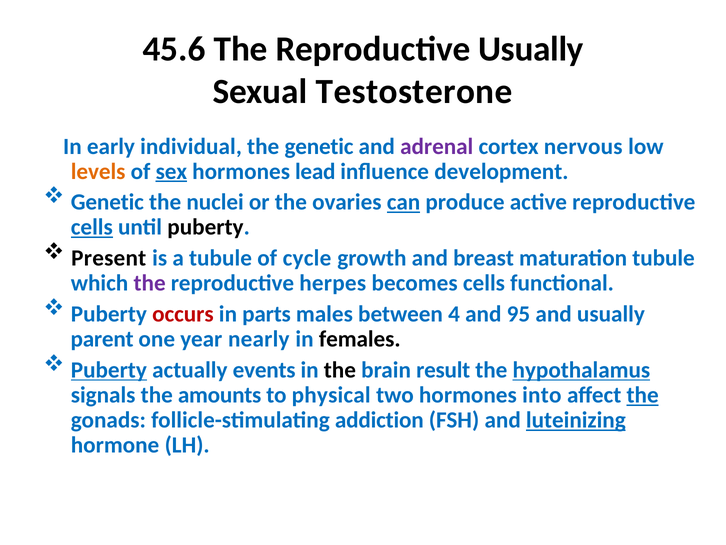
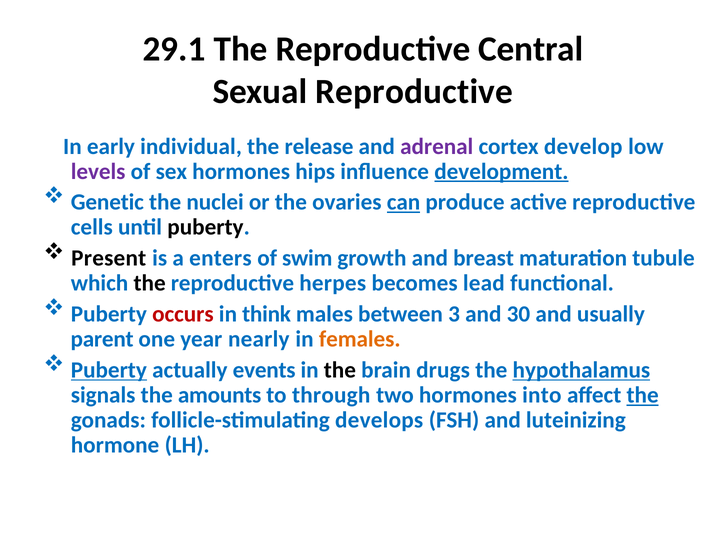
45.6: 45.6 -> 29.1 (174, 49)
Reproductive Usually: Usually -> Central (531, 49)
Sexual Testosterone: Testosterone -> Reproductive (414, 91)
the genetic: genetic -> release (319, 146)
nervous: nervous -> develop (583, 146)
levels colour: orange -> purple (98, 171)
sex underline: present -> none (171, 171)
lead: lead -> hips (315, 171)
development underline: none -> present (501, 171)
cells underline: present -> none (92, 227)
a tubule: tubule -> enters (220, 258)
cycle: cycle -> swim (307, 258)
the colour: purple -> black (150, 283)
becomes cells: cells -> lead (484, 283)
parts: parts -> think (267, 314)
4: 4 -> 3 (454, 314)
95: 95 -> 30 (518, 314)
females colour: black -> orange (360, 339)
result: result -> drugs (443, 370)
physical: physical -> through (331, 395)
addiction: addiction -> develops (379, 420)
luteinizing underline: present -> none (576, 420)
